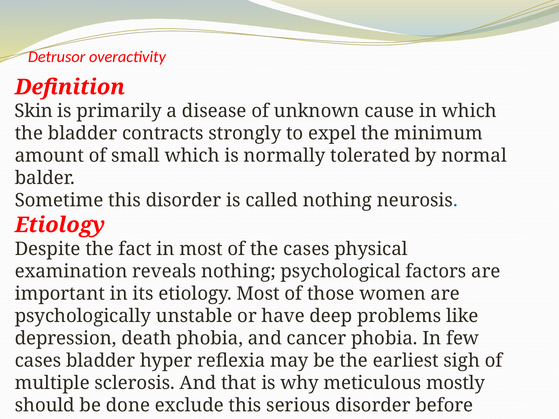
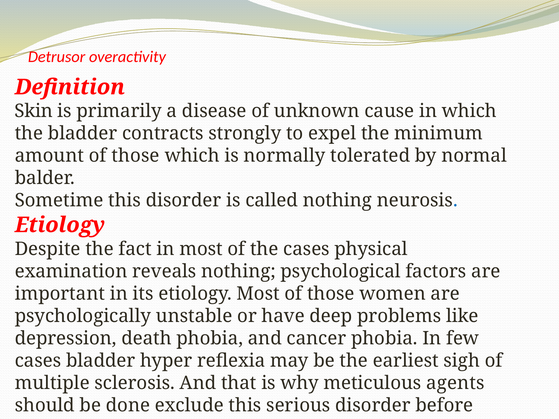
amount of small: small -> those (135, 156)
mostly: mostly -> agents (455, 383)
